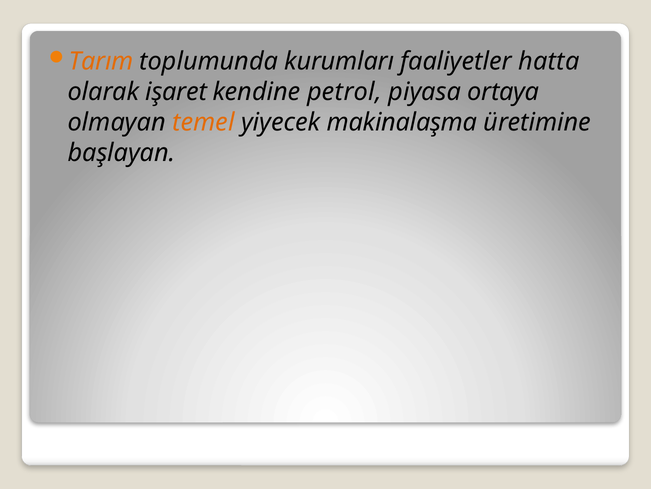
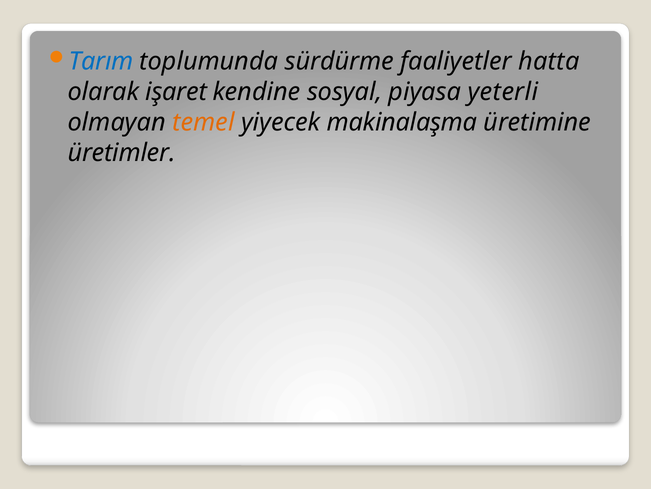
Tarım colour: orange -> blue (101, 61)
kurumları: kurumları -> sürdürme (339, 61)
petrol: petrol -> sosyal (345, 92)
ortaya: ortaya -> yeterli (503, 92)
başlayan: başlayan -> üretimler (122, 152)
